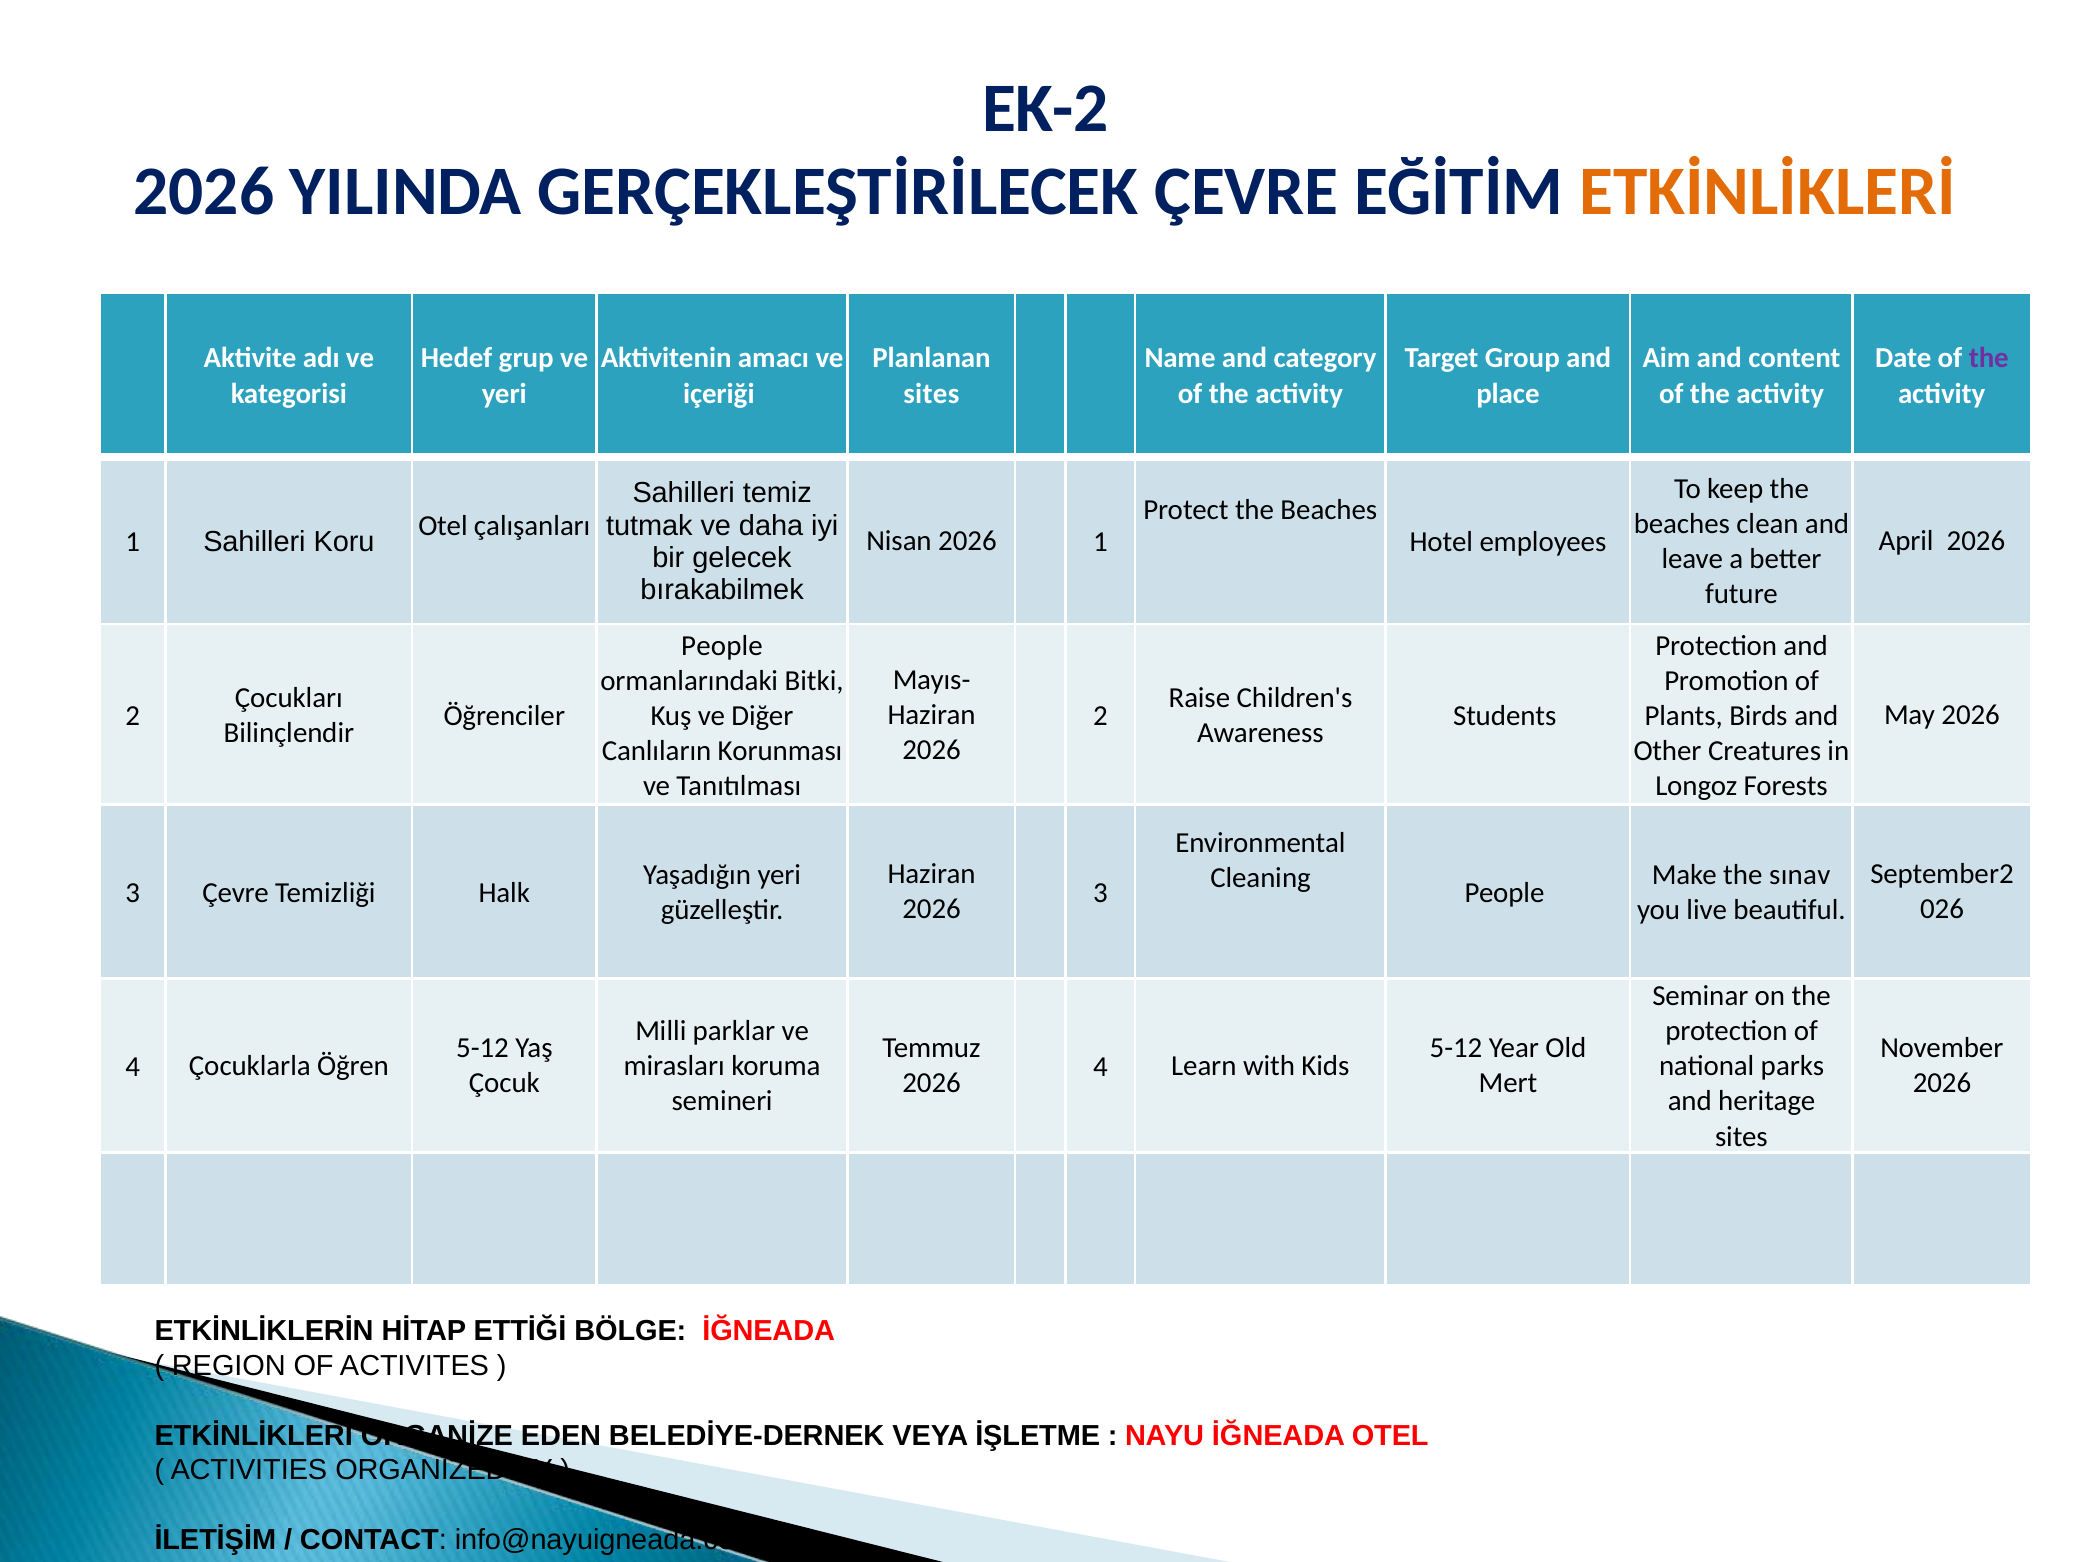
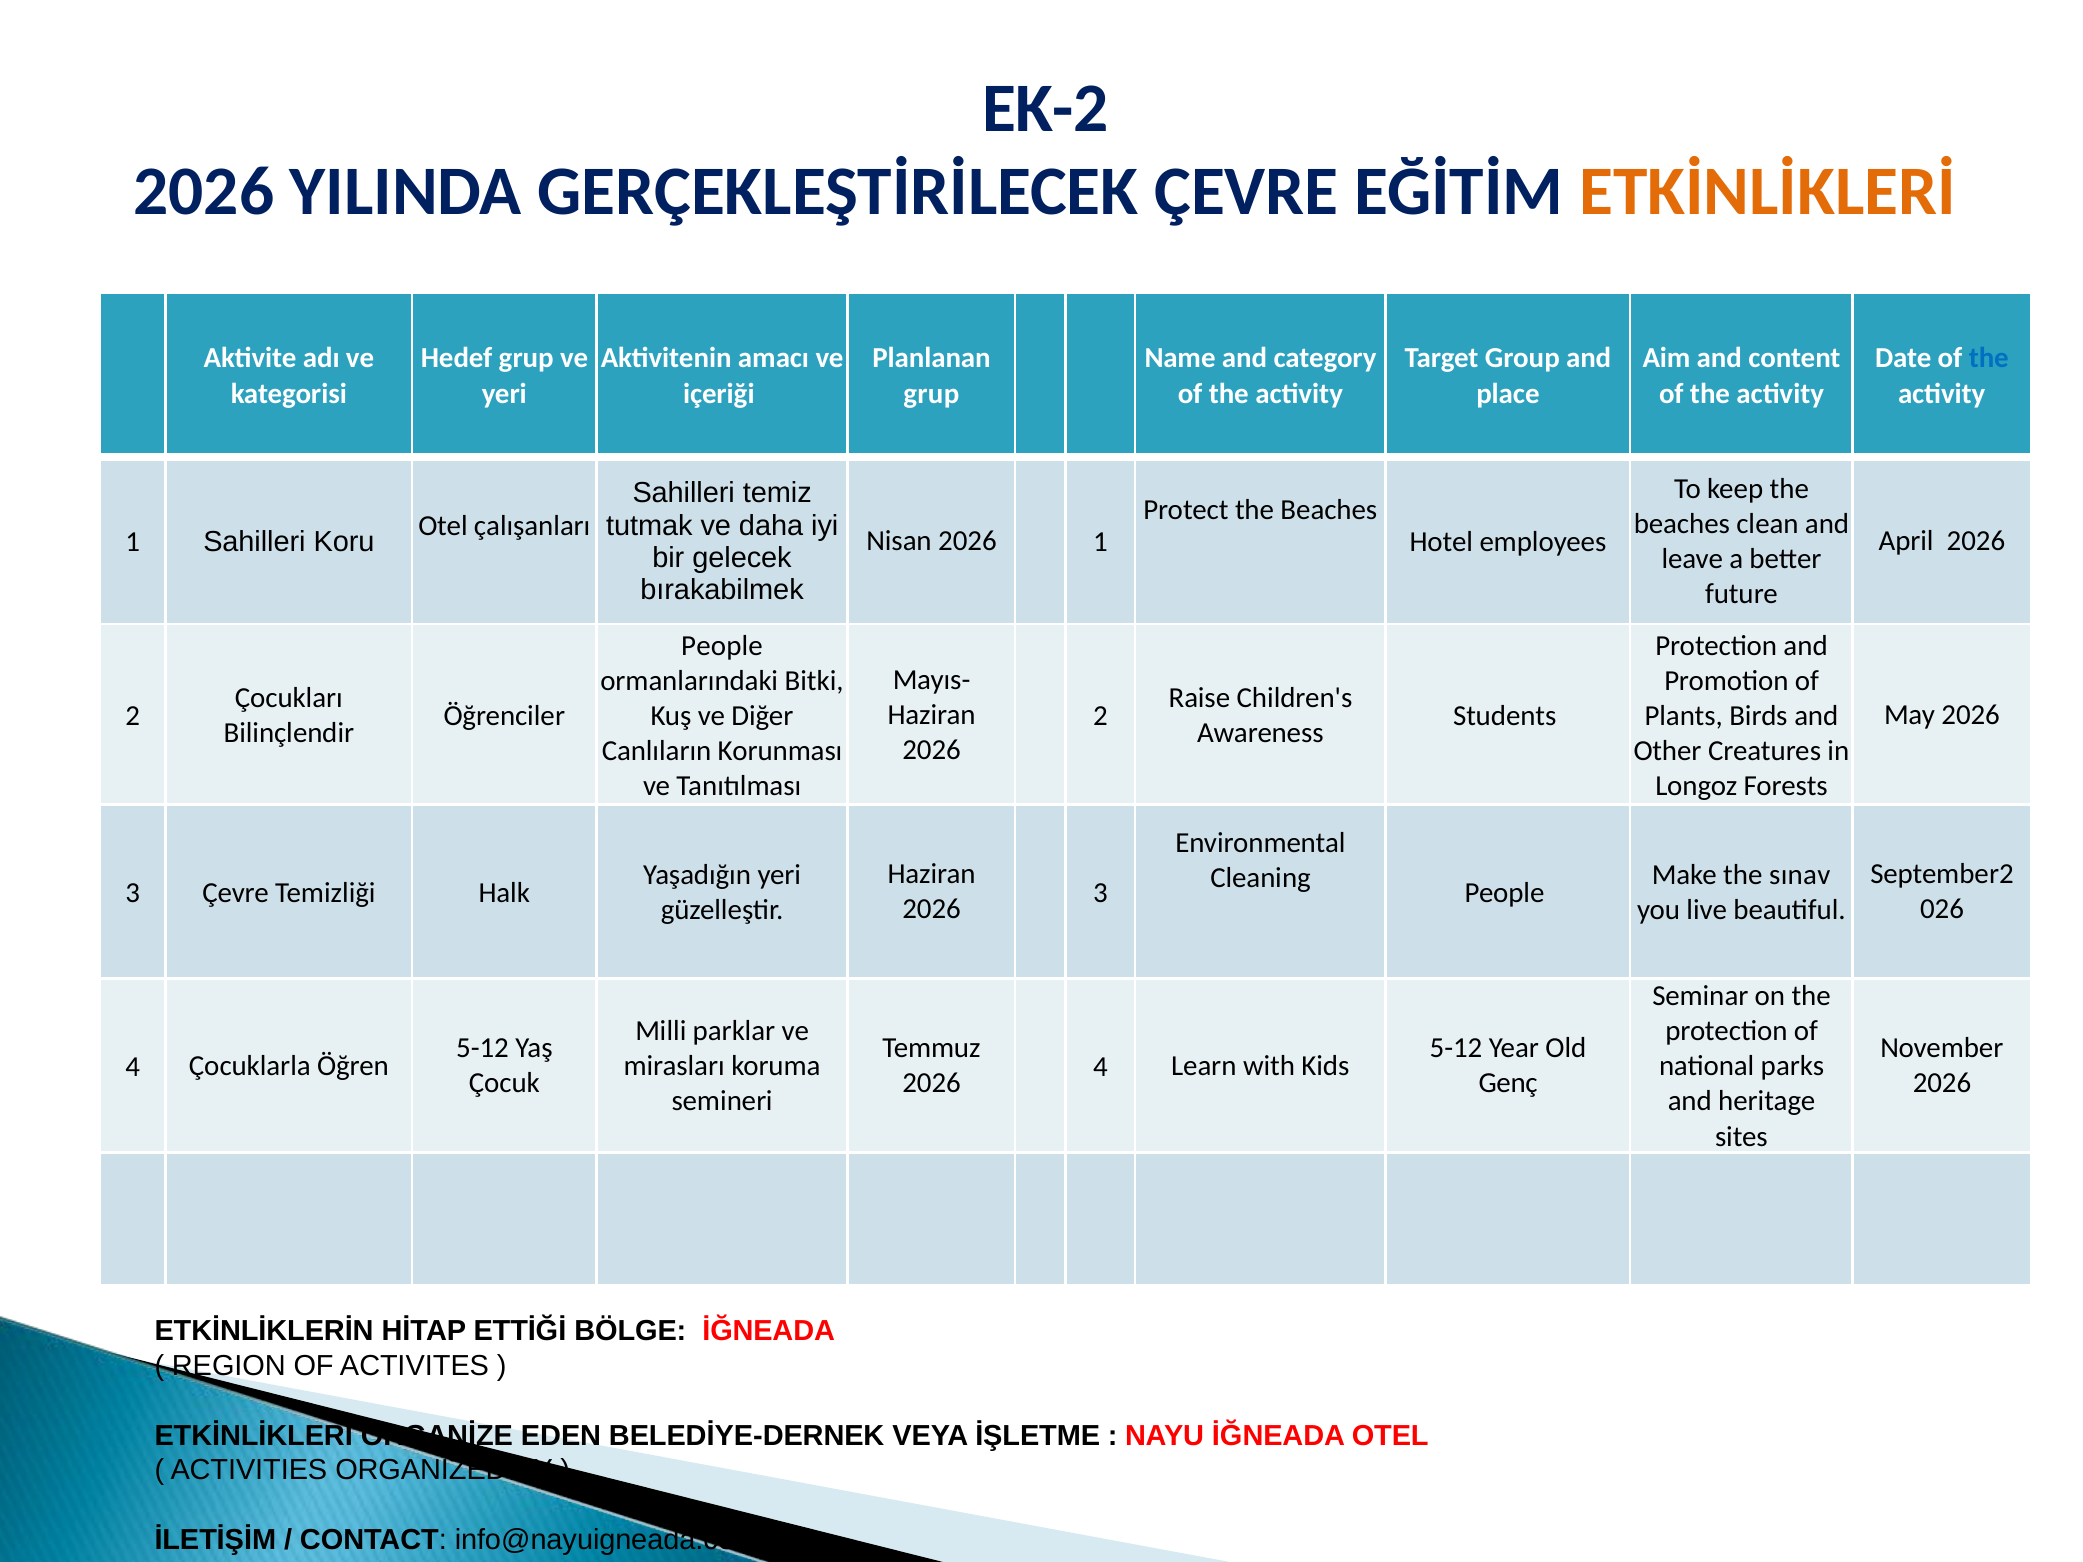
the colour: purple -> blue (1989, 358)
sites: sites -> grup (931, 394)
Mert: Mert -> Genç (1508, 1083)
